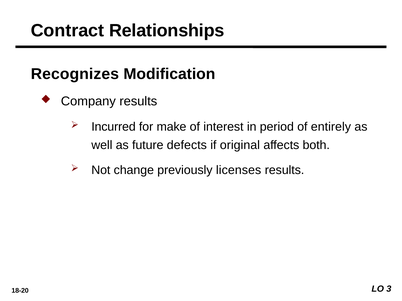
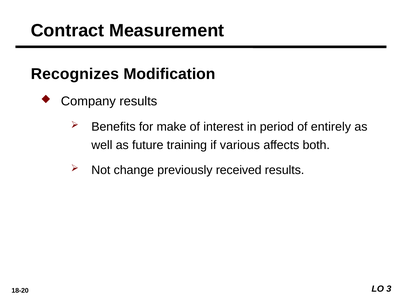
Relationships: Relationships -> Measurement (167, 31)
Incurred: Incurred -> Benefits (113, 127)
defects: defects -> training (187, 145)
original: original -> various (240, 145)
licenses: licenses -> received (239, 170)
